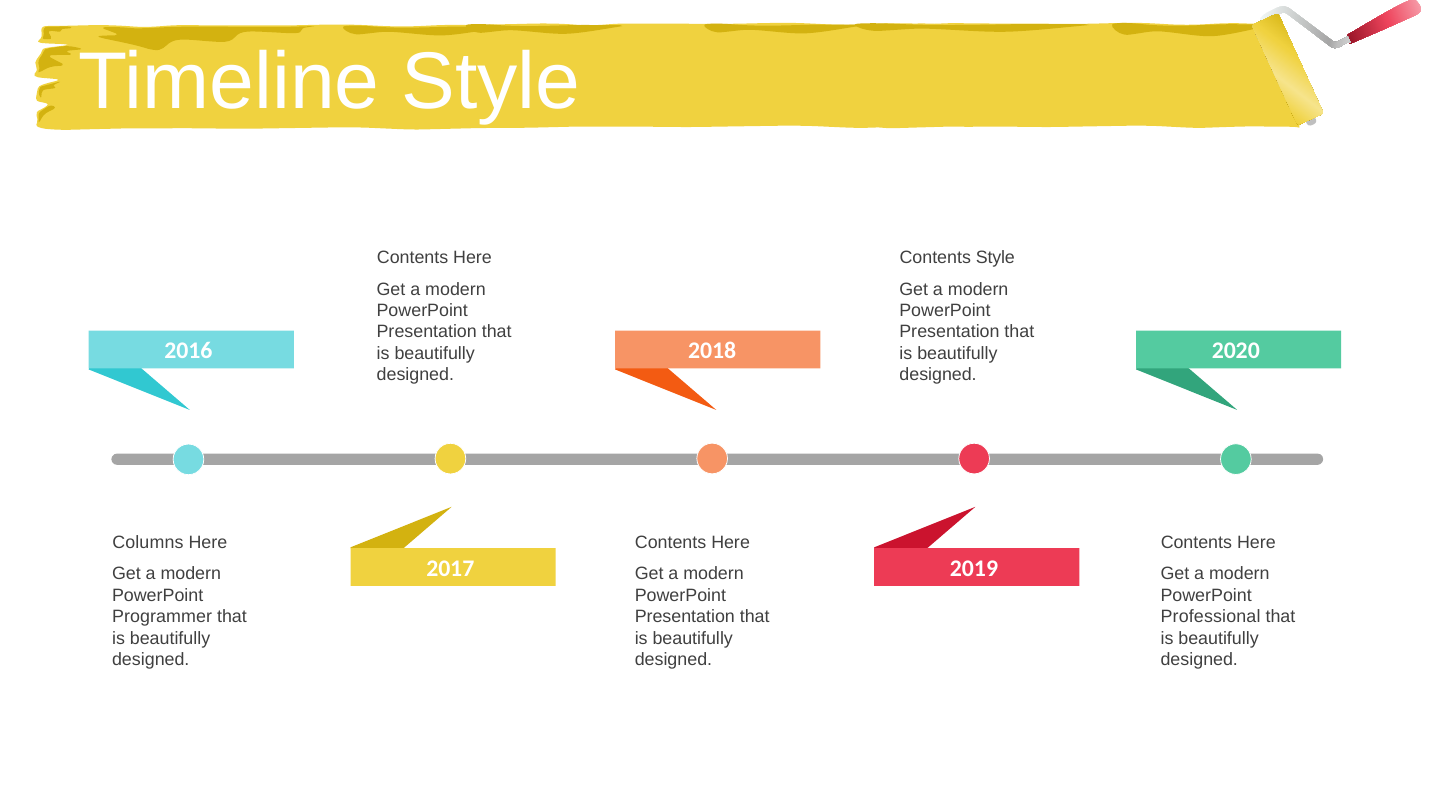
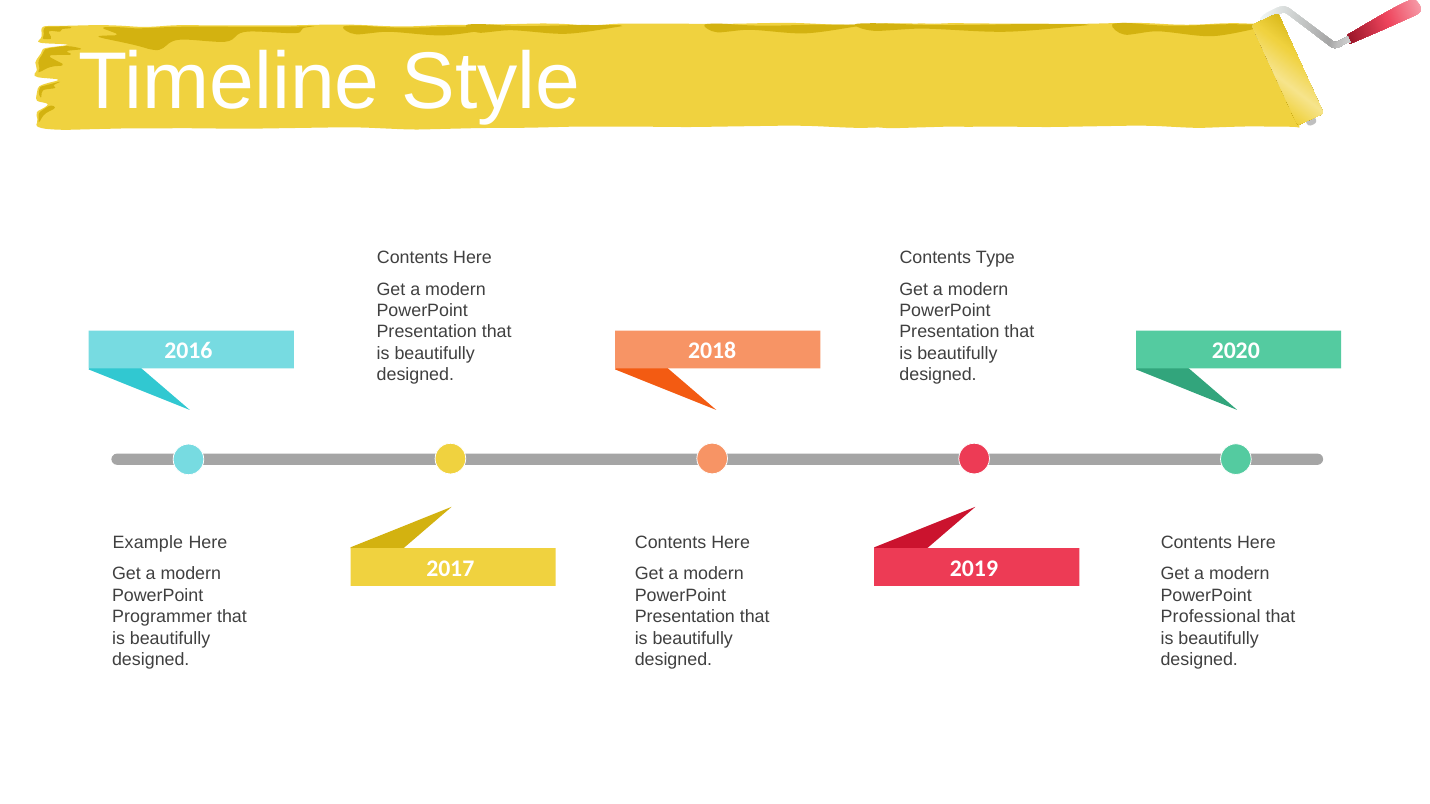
Contents Style: Style -> Type (995, 258)
Columns: Columns -> Example (148, 543)
